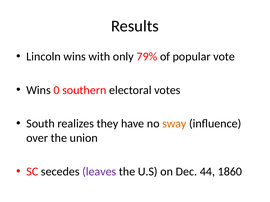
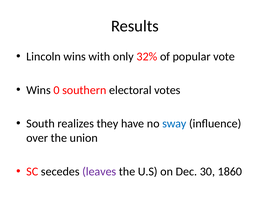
79%: 79% -> 32% (147, 57)
sway colour: orange -> blue (174, 124)
44: 44 -> 30 (207, 172)
